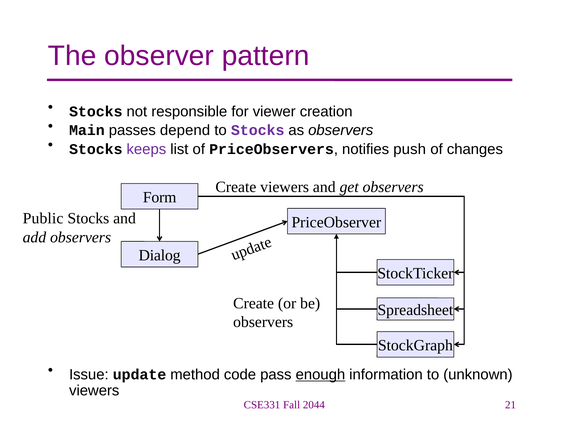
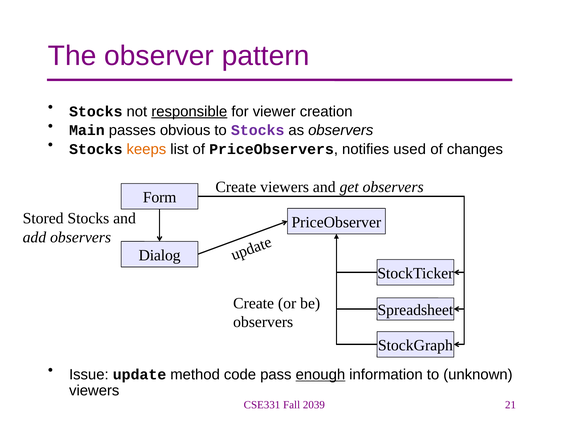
responsible underline: none -> present (189, 111)
depend: depend -> obvious (185, 130)
keeps colour: purple -> orange (146, 149)
push: push -> used (410, 149)
Public: Public -> Stored (43, 218)
2044: 2044 -> 2039 (314, 405)
